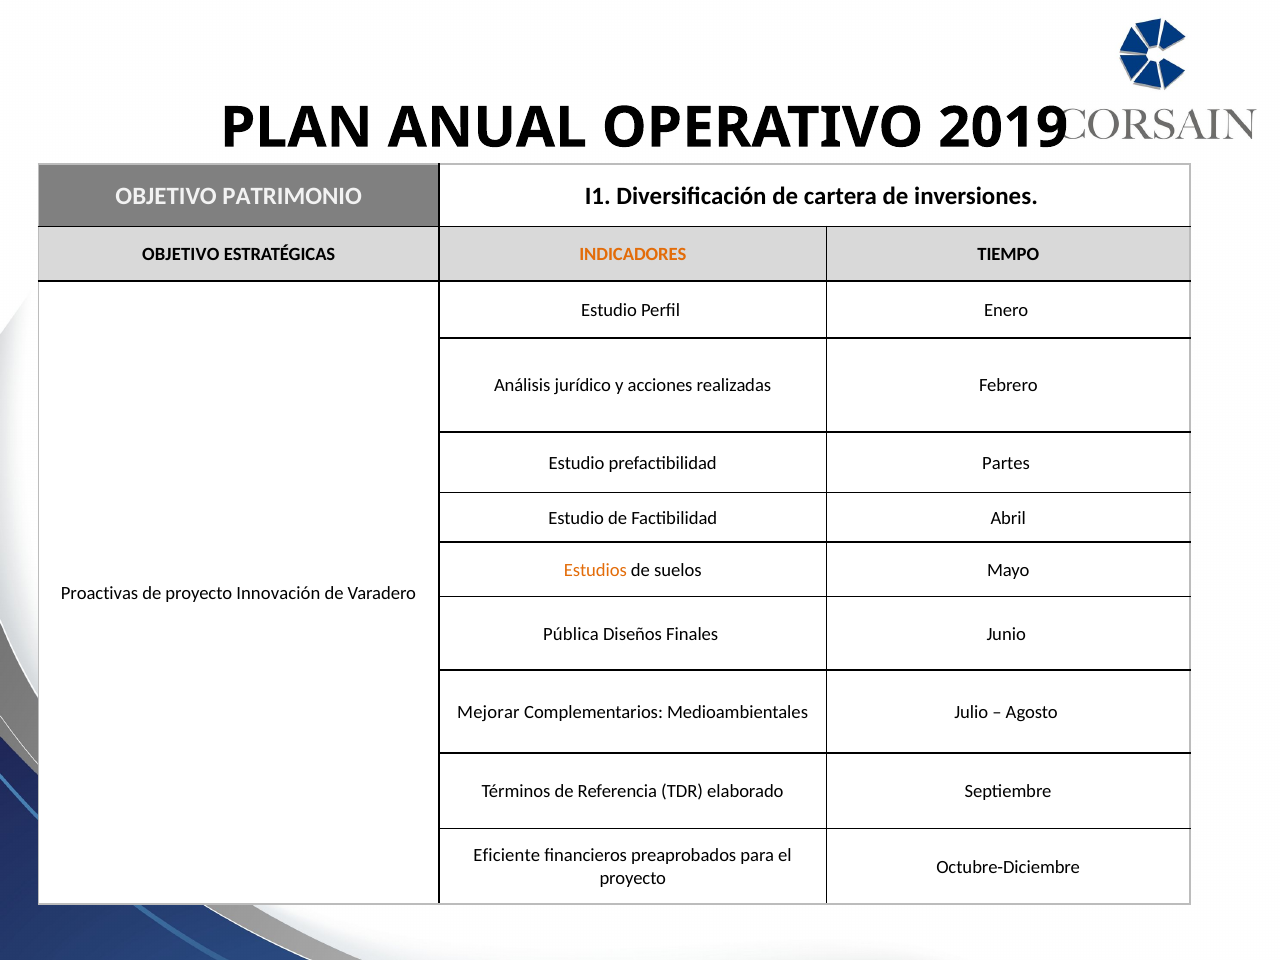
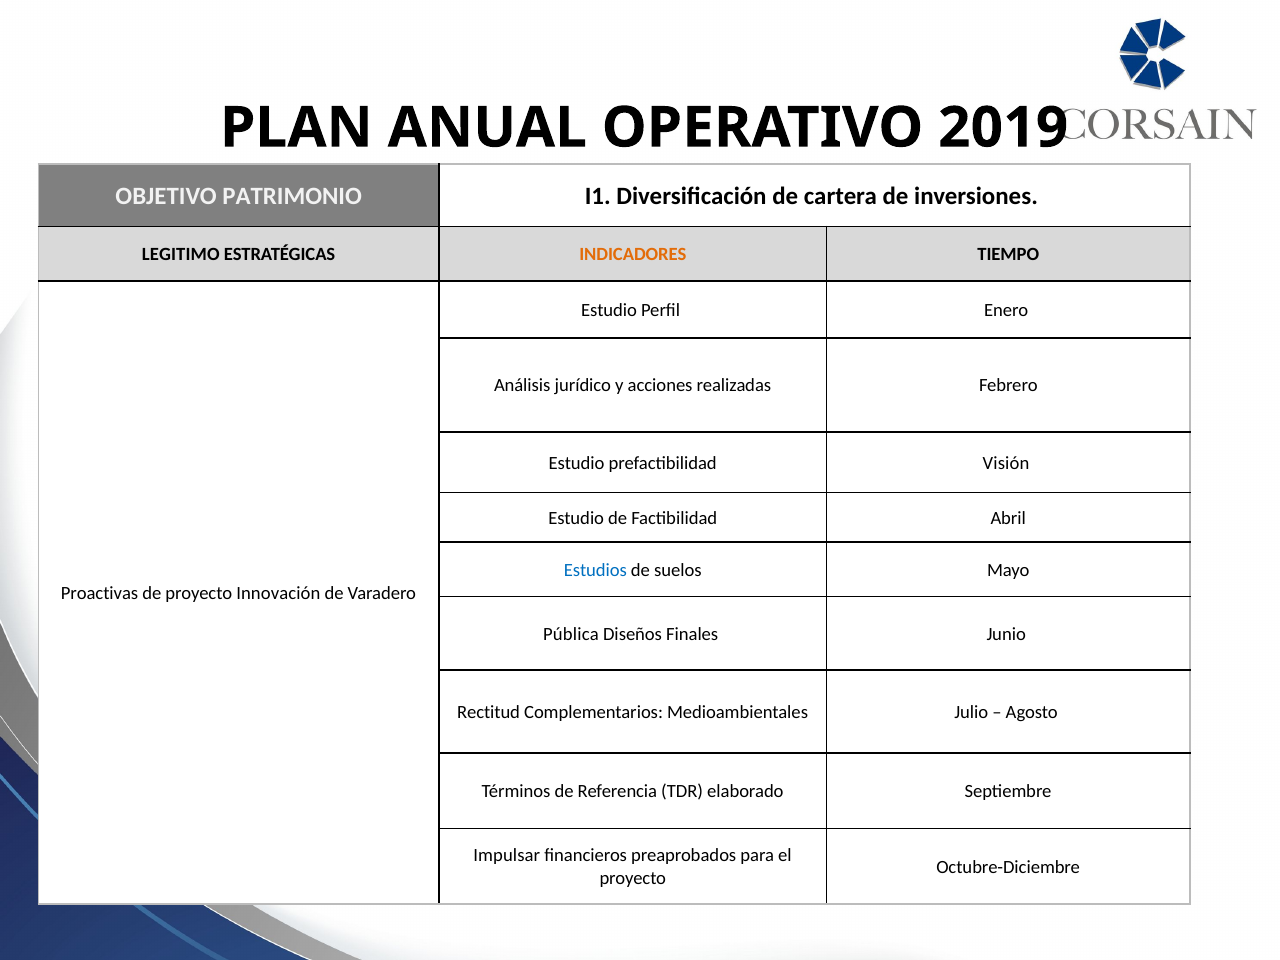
OBJETIVO: OBJETIVO -> LEGITIMO (181, 254)
Partes: Partes -> Visión (1006, 463)
Estudios colour: orange -> blue (595, 570)
Mejorar: Mejorar -> Rectitud (489, 712)
Eficiente: Eficiente -> Impulsar (507, 856)
